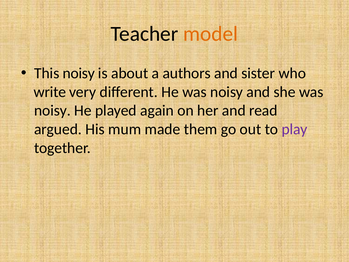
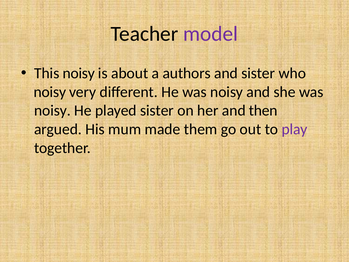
model colour: orange -> purple (211, 34)
write: write -> noisy (50, 92)
played again: again -> sister (157, 110)
read: read -> then (263, 110)
